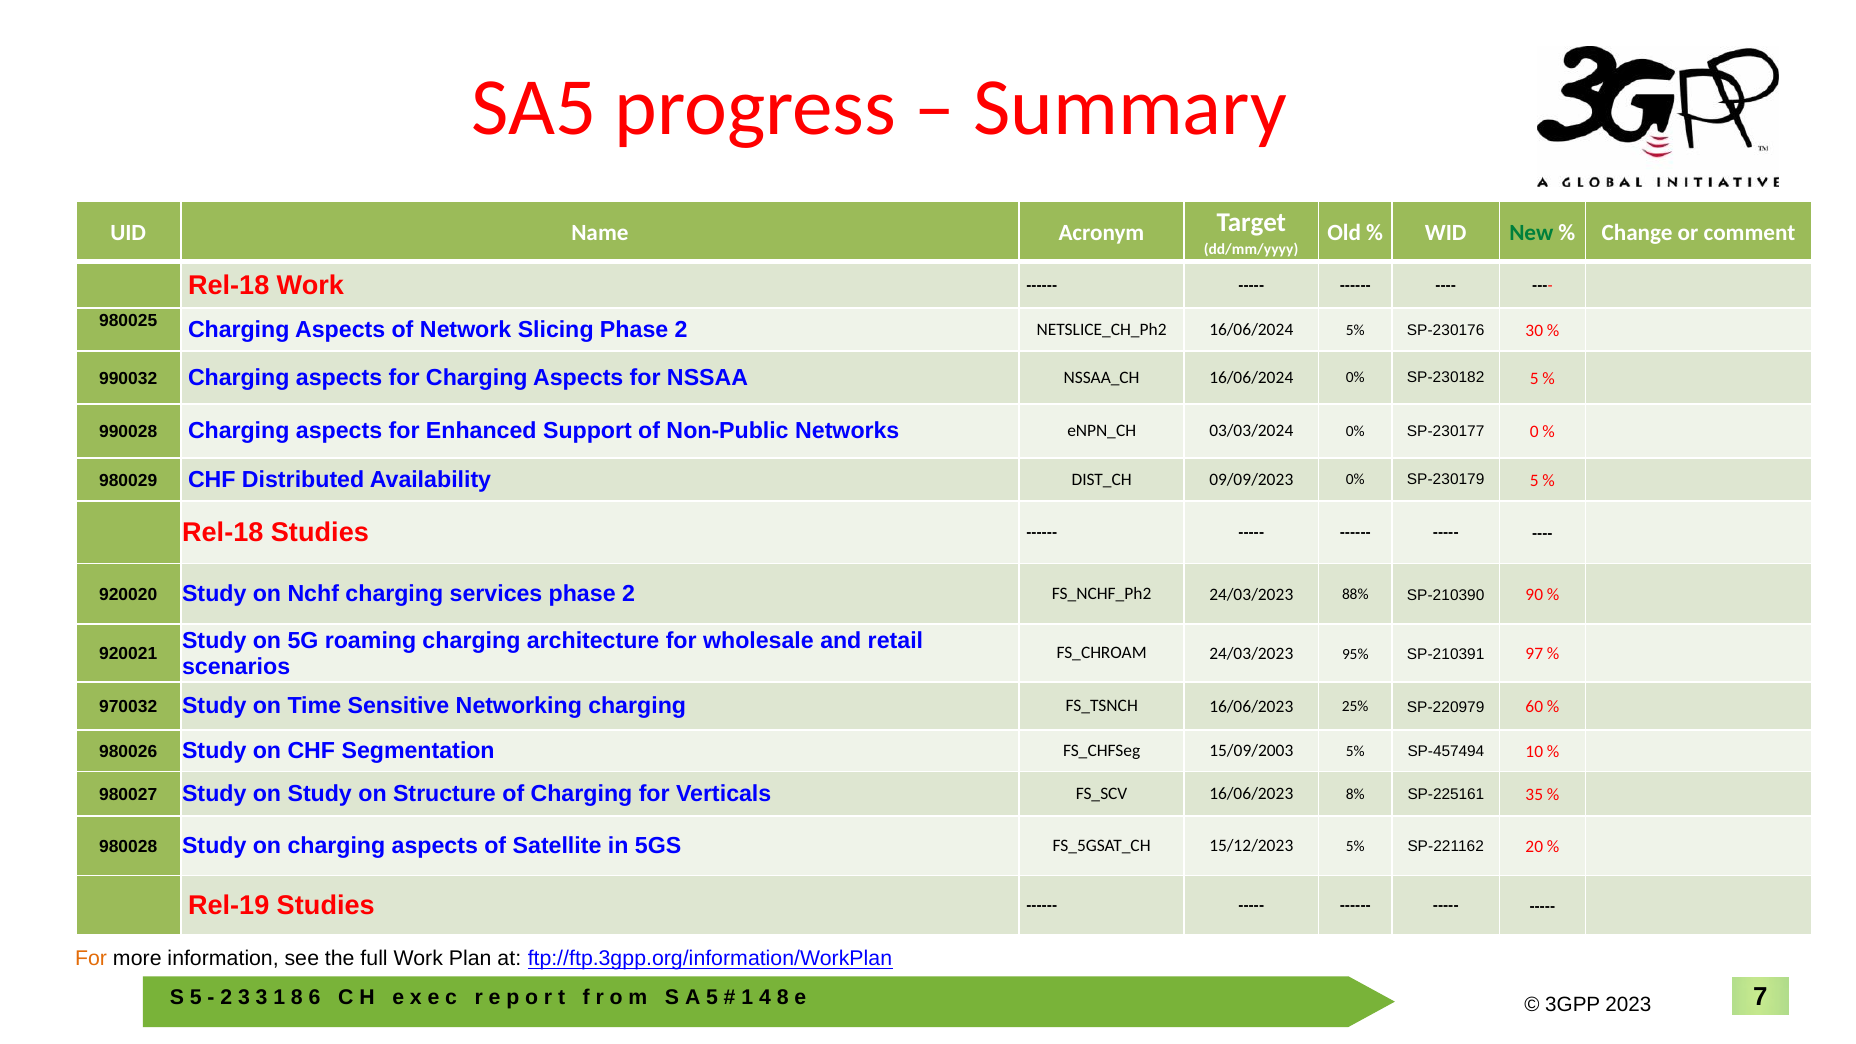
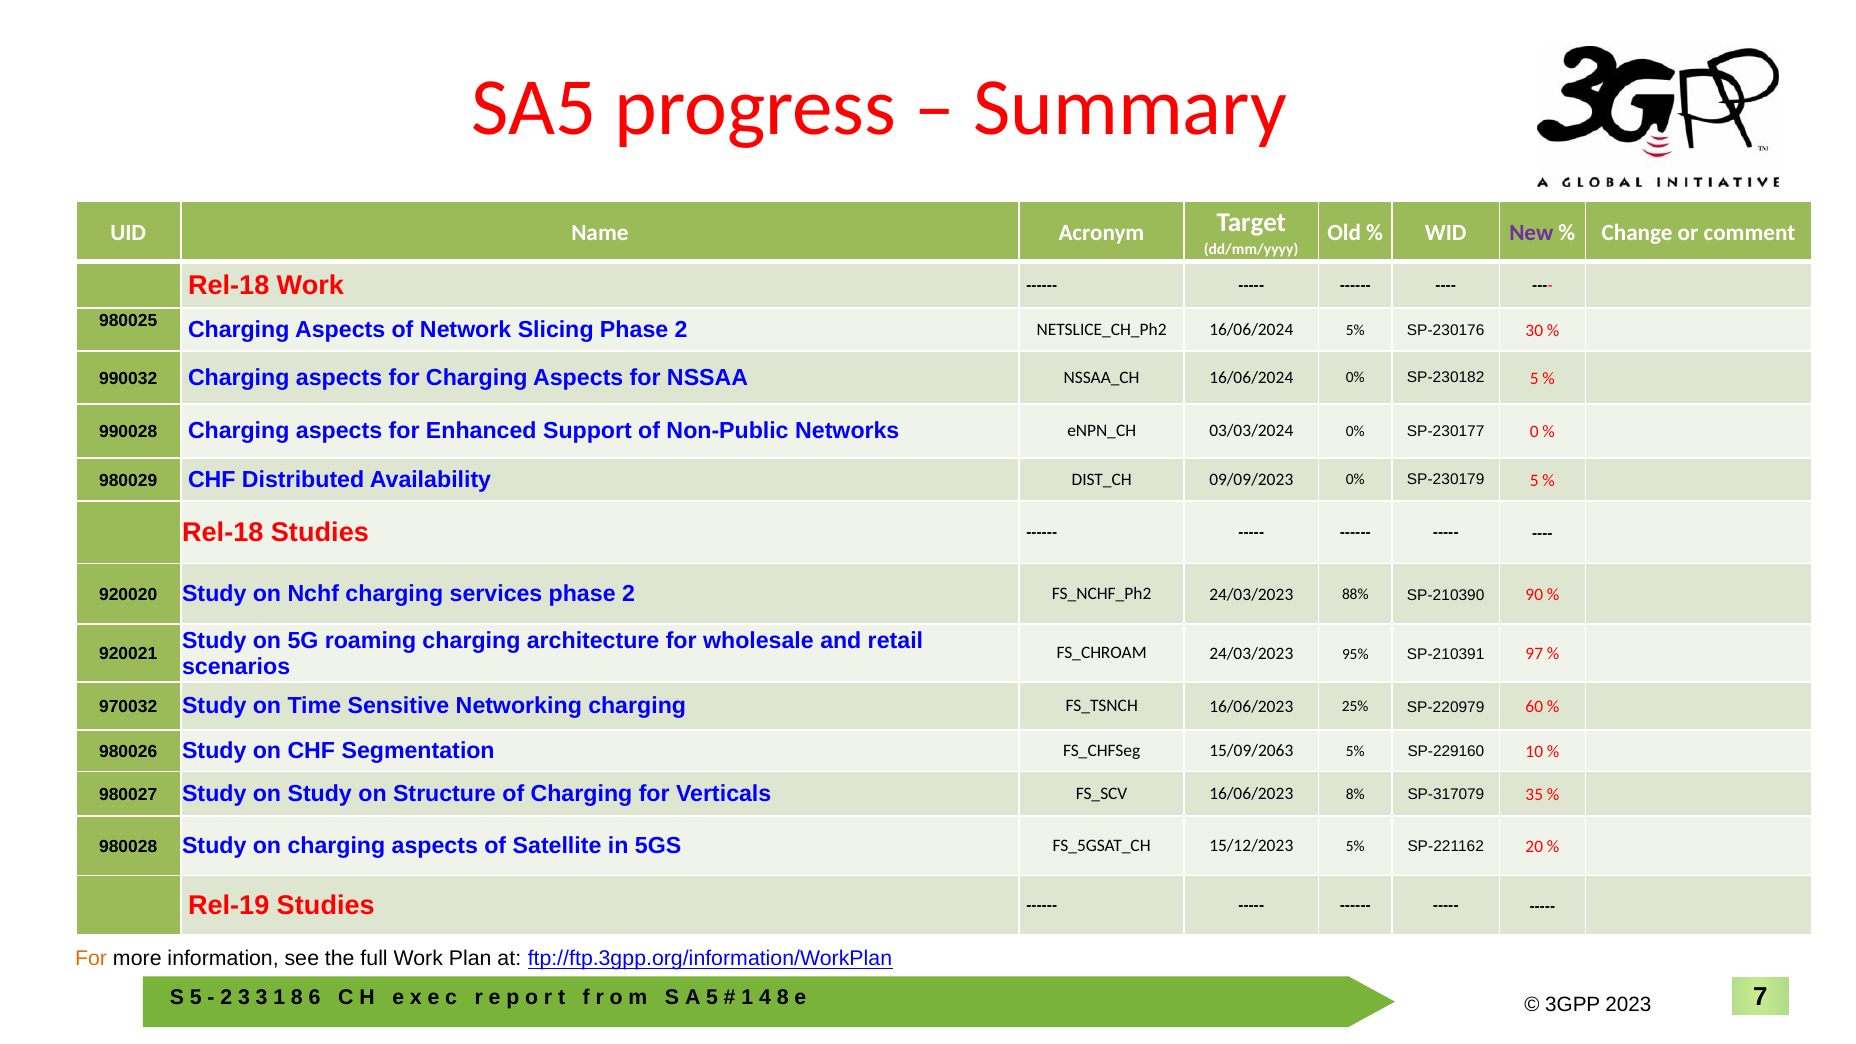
New colour: green -> purple (1531, 232)
15/09/2003: 15/09/2003 -> 15/09/2063 (1251, 751)
SP-457494: SP-457494 -> SP-229160 (1446, 751)
SP-225161: SP-225161 -> SP-317079 (1446, 794)
